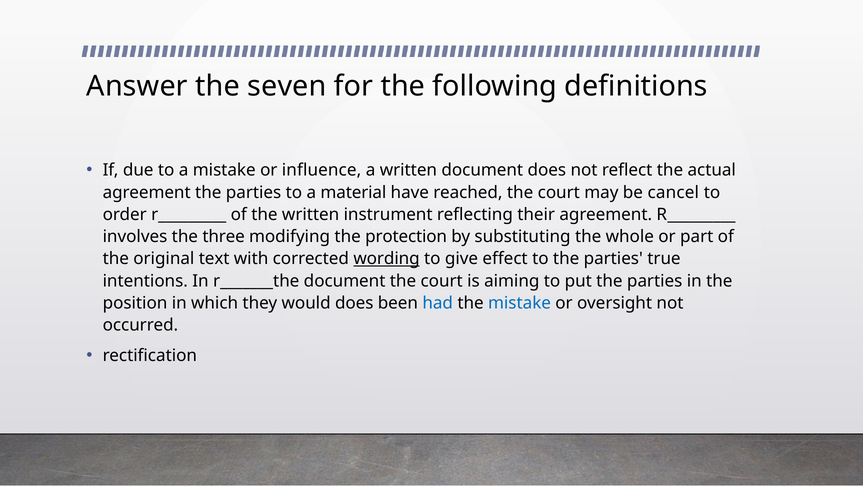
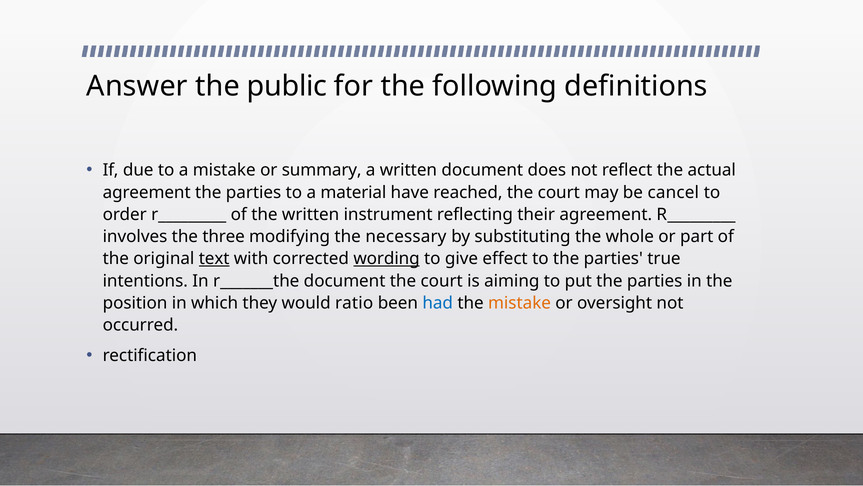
seven: seven -> public (287, 86)
influence: influence -> summary (322, 170)
protection: protection -> necessary (406, 236)
text underline: none -> present (214, 259)
would does: does -> ratio (354, 303)
mistake colour: blue -> orange (519, 303)
